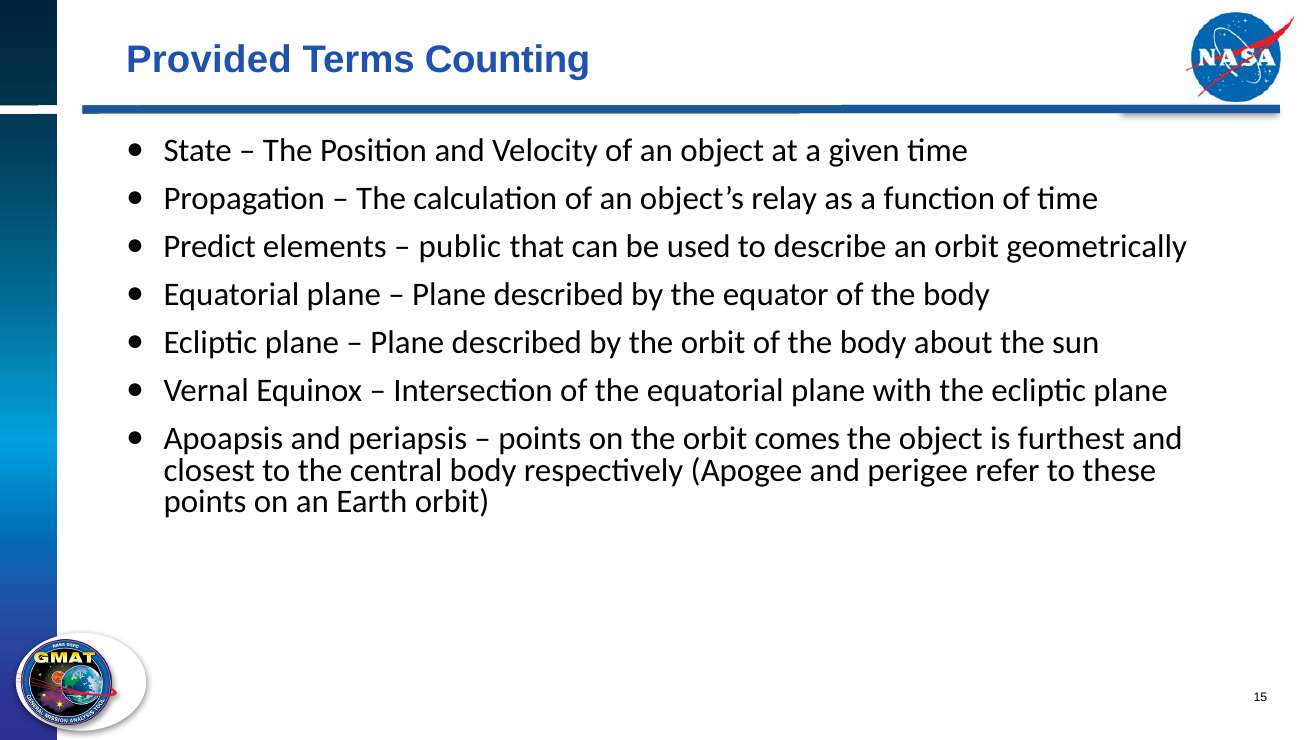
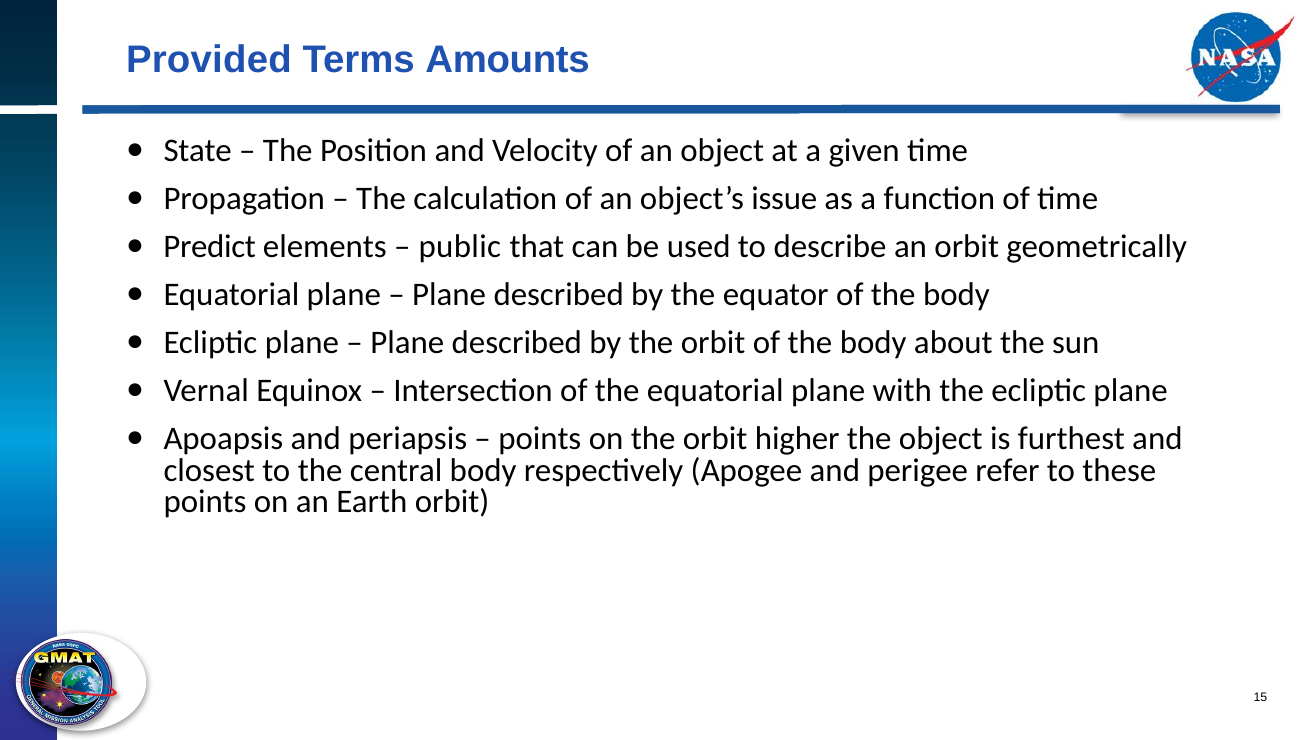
Counting: Counting -> Amounts (508, 60)
relay: relay -> issue (784, 199)
comes: comes -> higher (797, 439)
